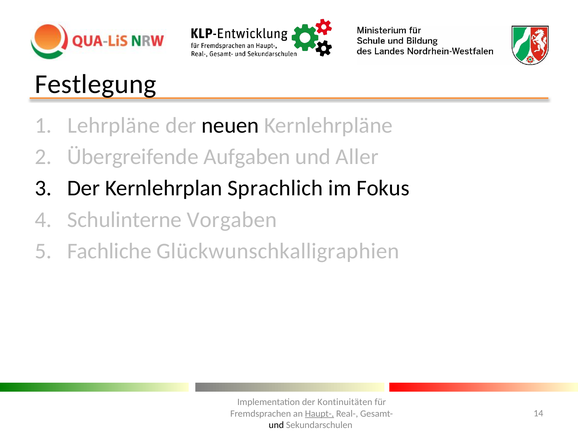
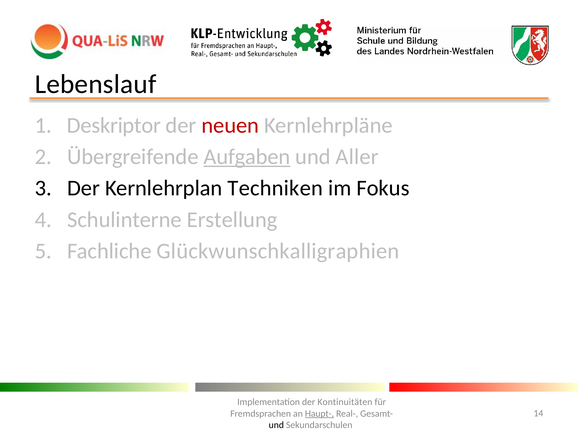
Festlegung: Festlegung -> Lebenslauf (96, 84)
Lehrpläne: Lehrpläne -> Deskriptor (114, 125)
neuen colour: black -> red (230, 125)
Aufgaben underline: none -> present (247, 157)
Sprachlich: Sprachlich -> Techniken (275, 188)
Vorgaben: Vorgaben -> Erstellung (232, 220)
